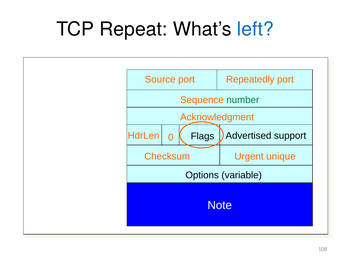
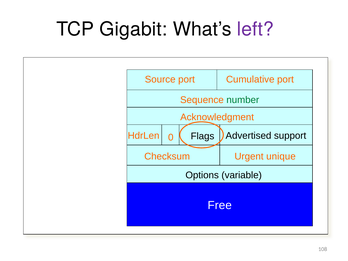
Repeat: Repeat -> Gigabit (133, 29)
left colour: blue -> purple (255, 29)
Repeatedly: Repeatedly -> Cumulative (250, 80)
Note: Note -> Free (220, 205)
